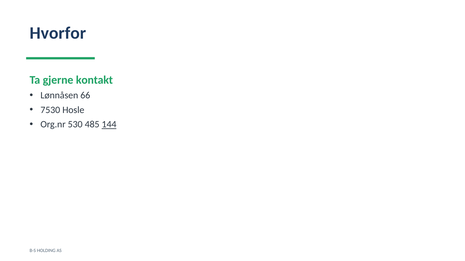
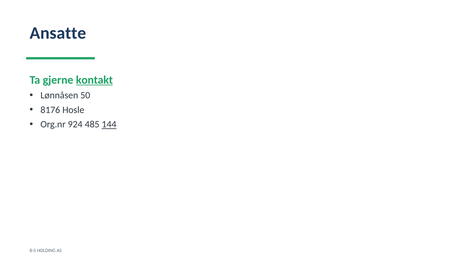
Hvorfor: Hvorfor -> Ansatte (58, 33)
kontakt underline: none -> present (94, 80)
66: 66 -> 50 (85, 96)
7530: 7530 -> 8176 (50, 110)
530: 530 -> 924 (75, 125)
